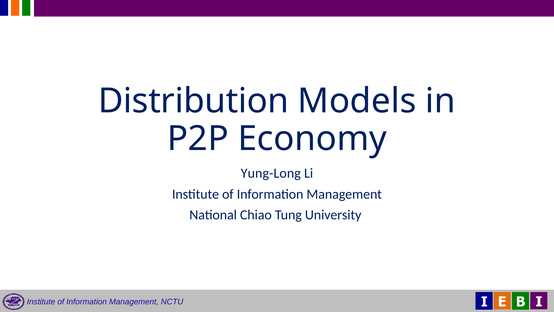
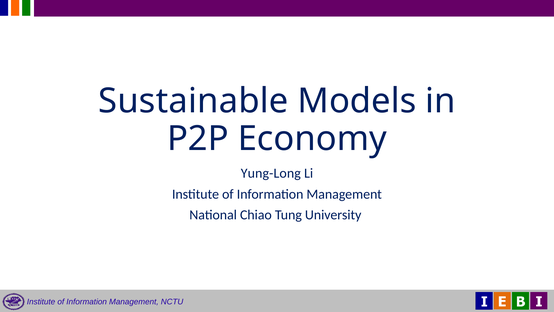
Distribution: Distribution -> Sustainable (193, 101)
